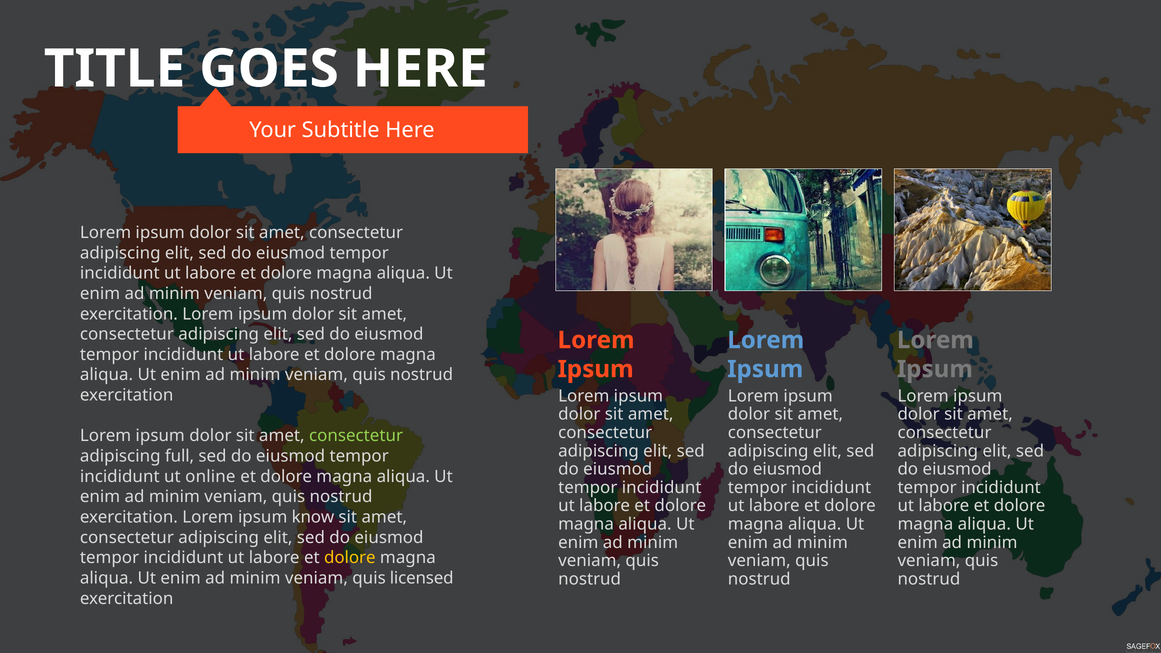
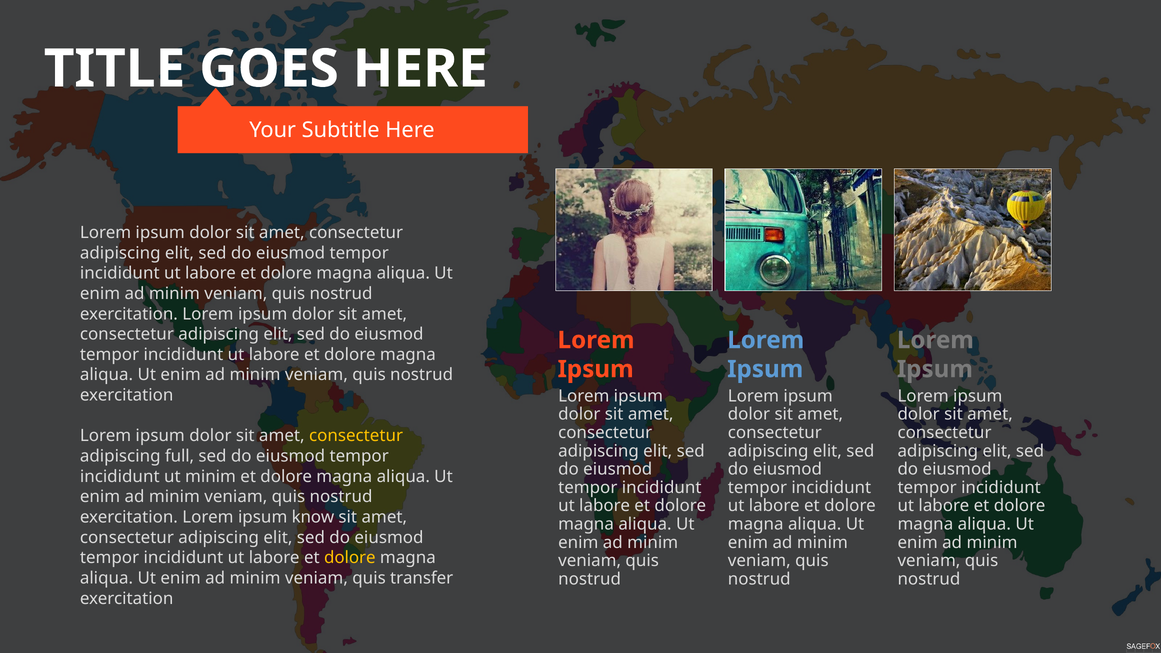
consectetur colour: light green -> yellow (356, 436)
ut online: online -> minim (210, 477)
licensed: licensed -> transfer (422, 578)
